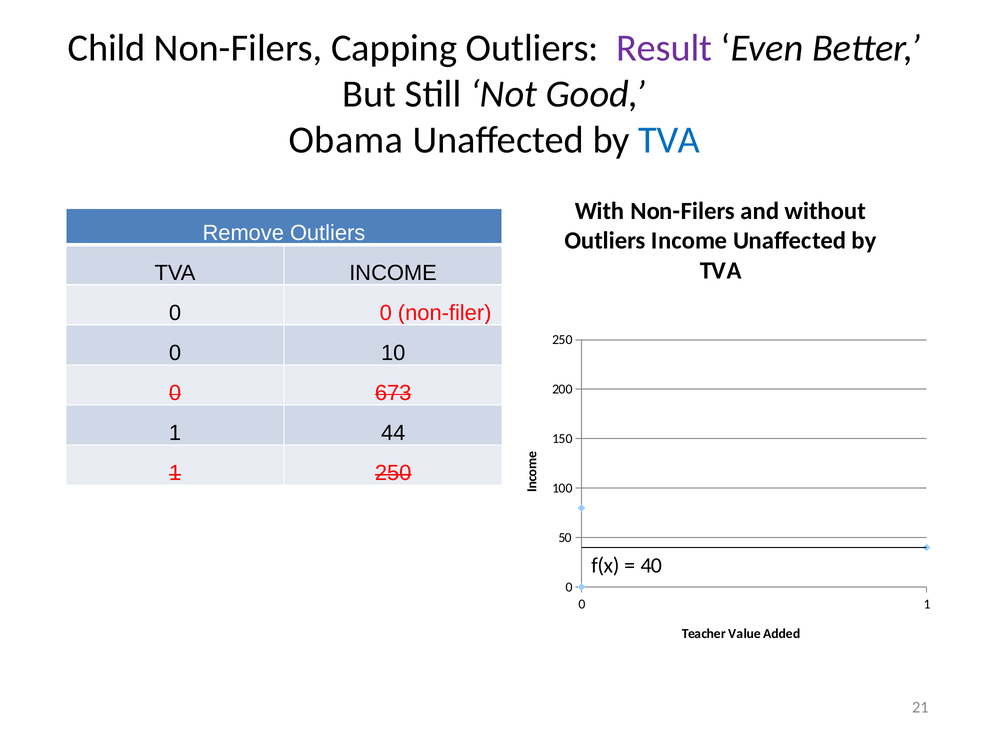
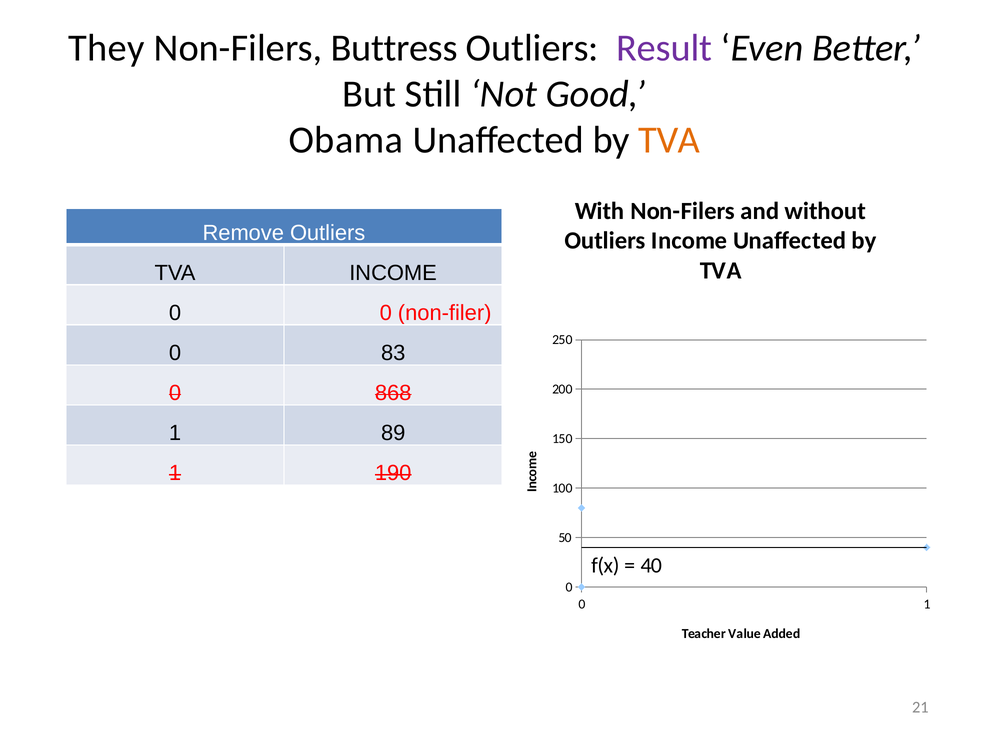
Child: Child -> They (106, 48)
Capping: Capping -> Buttress (394, 48)
TVA colour: blue -> orange (669, 140)
10: 10 -> 83 (393, 353)
673: 673 -> 868 (393, 393)
44: 44 -> 89 (393, 433)
1 250: 250 -> 190 (393, 473)
